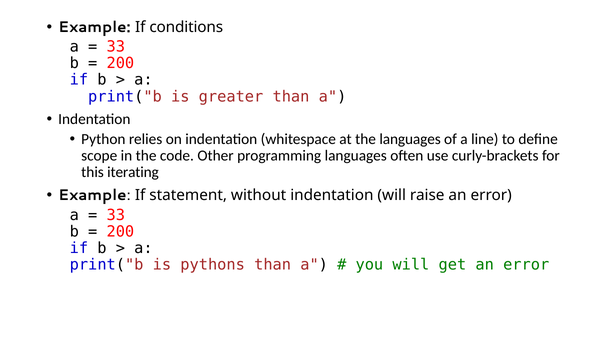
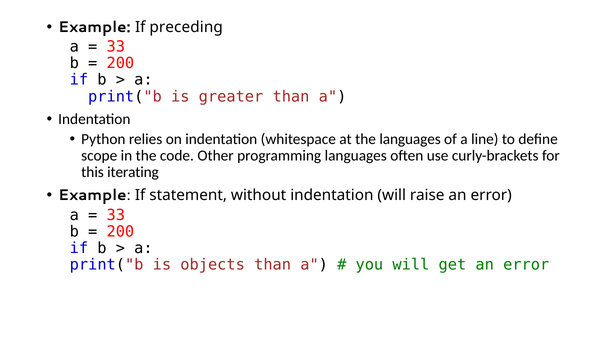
conditions: conditions -> preceding (186, 27)
pythons: pythons -> objects (213, 264)
